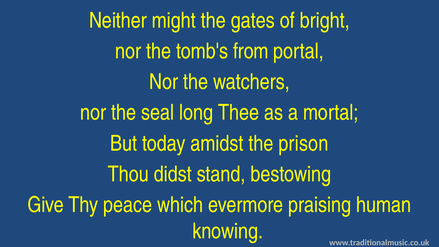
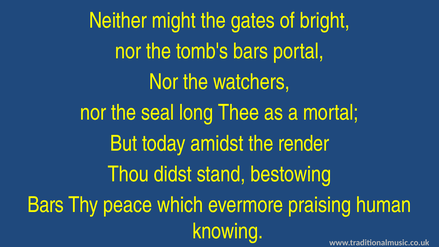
tomb's from: from -> bars (251, 51)
prison: prison -> render (304, 143)
Give: Give -> Bars (46, 205)
